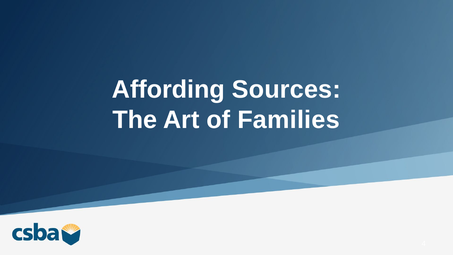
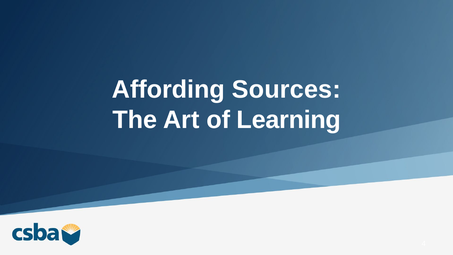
Families: Families -> Learning (289, 120)
